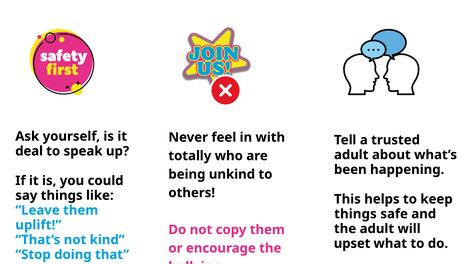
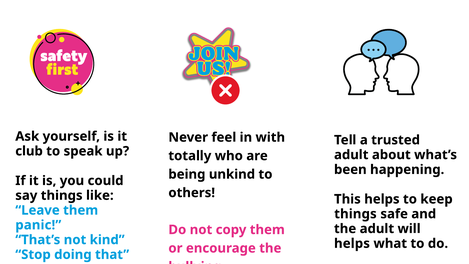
deal: deal -> club (29, 151)
uplift: uplift -> panic (38, 225)
upset: upset -> helps (352, 243)
